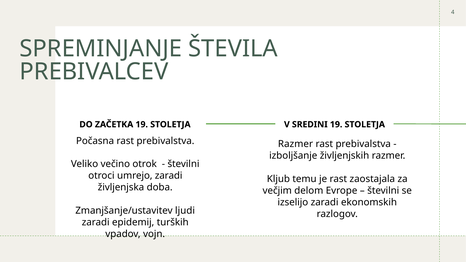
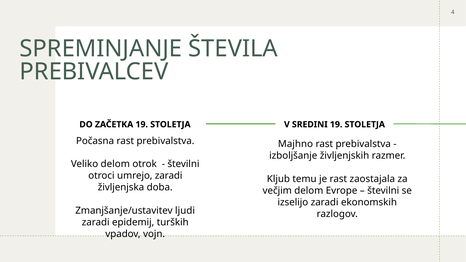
Razmer: Razmer -> Majhno (296, 144)
Veliko večino: večino -> delom (115, 164)
